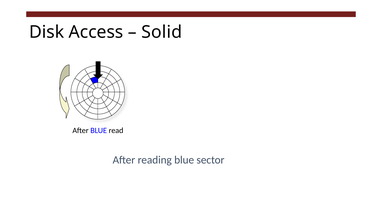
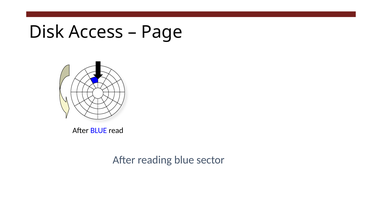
Solid: Solid -> Page (162, 32)
